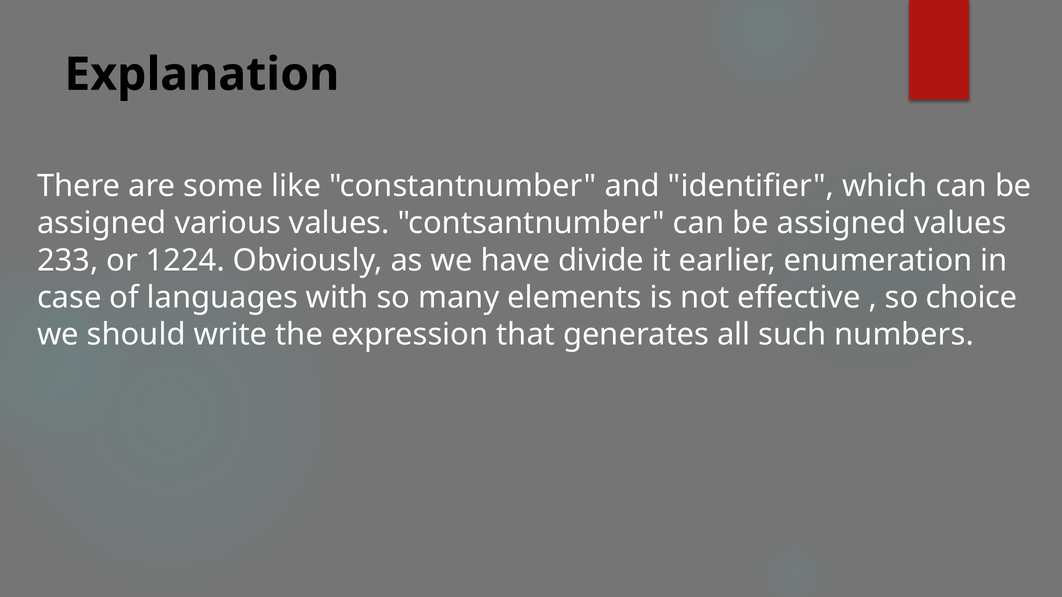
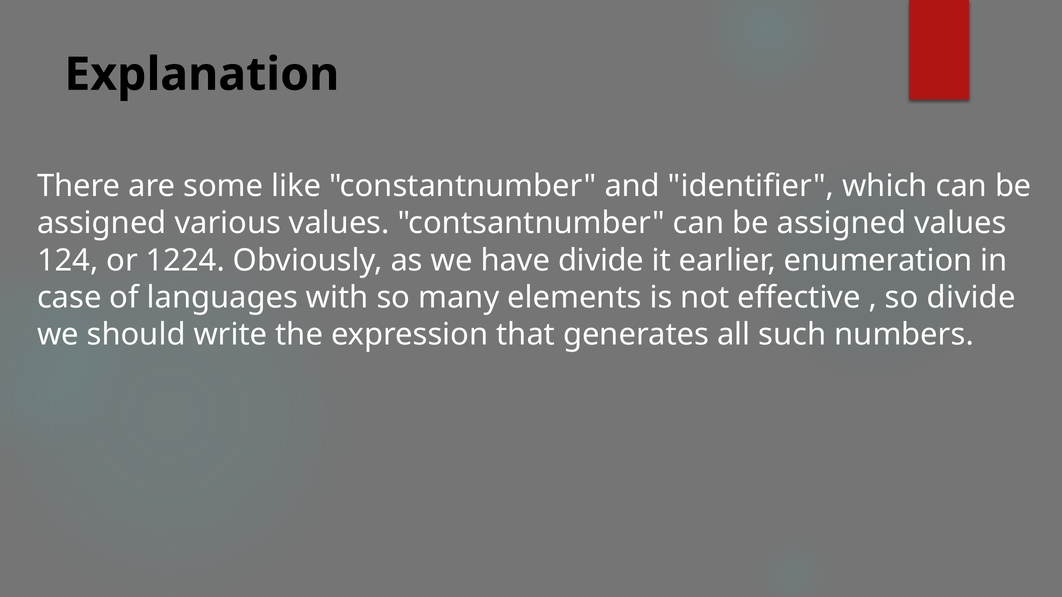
233: 233 -> 124 (68, 261)
so choice: choice -> divide (971, 298)
